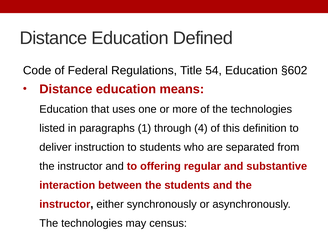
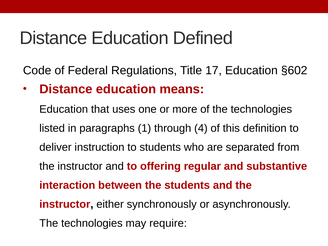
54: 54 -> 17 (214, 71)
census: census -> require (168, 223)
